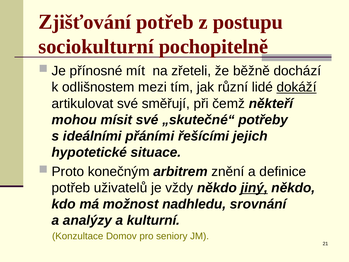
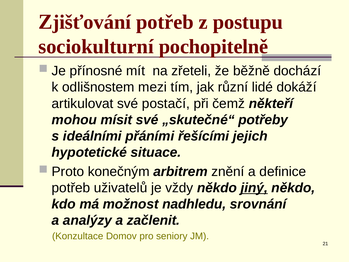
dokáží underline: present -> none (297, 87)
směřují: směřují -> postačí (166, 103)
kulturní: kulturní -> začlenit (153, 220)
